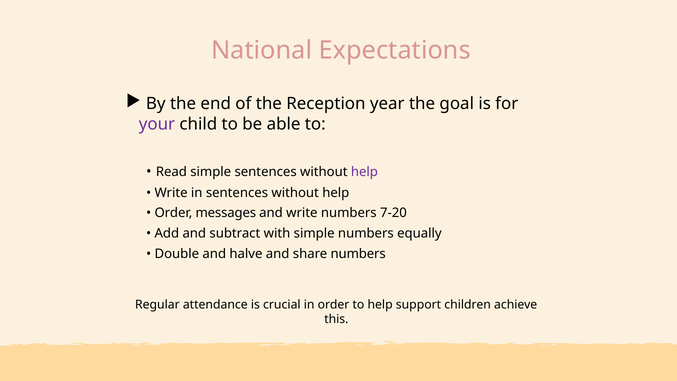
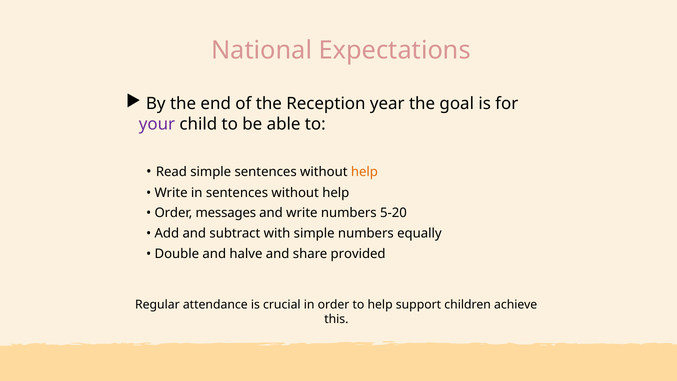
help colour: purple -> orange (364, 172)
7-20: 7-20 -> 5-20 (393, 213)
share numbers: numbers -> provided (358, 254)
